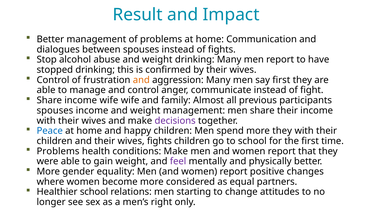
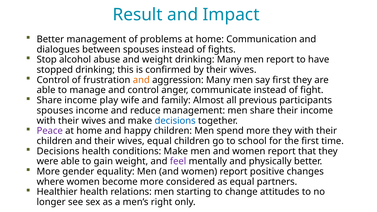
income wife: wife -> play (109, 100)
income and weight: weight -> reduce (145, 110)
decisions colour: purple -> blue (175, 121)
Peace colour: blue -> purple (50, 131)
wives fights: fights -> equal (159, 141)
Problems: Problems -> Decisions (58, 151)
Healthier school: school -> health (94, 192)
